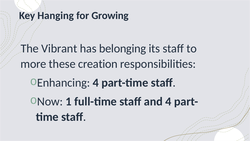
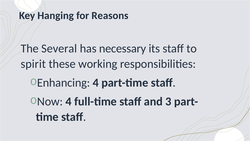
Growing: Growing -> Reasons (110, 16)
Vibrant: Vibrant -> Several (59, 48)
belonging: belonging -> necessary (123, 48)
more: more -> spirit (33, 64)
creation: creation -> working (98, 64)
Now 1: 1 -> 4 (69, 101)
and 4: 4 -> 3 (168, 101)
